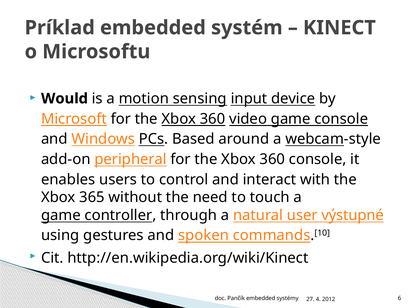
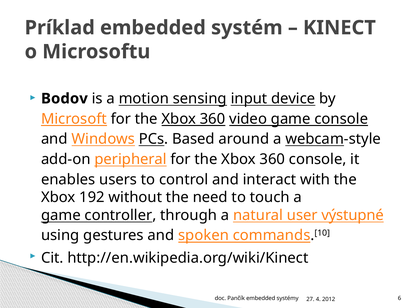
Would: Would -> Bodov (64, 99)
365: 365 -> 192 (92, 198)
